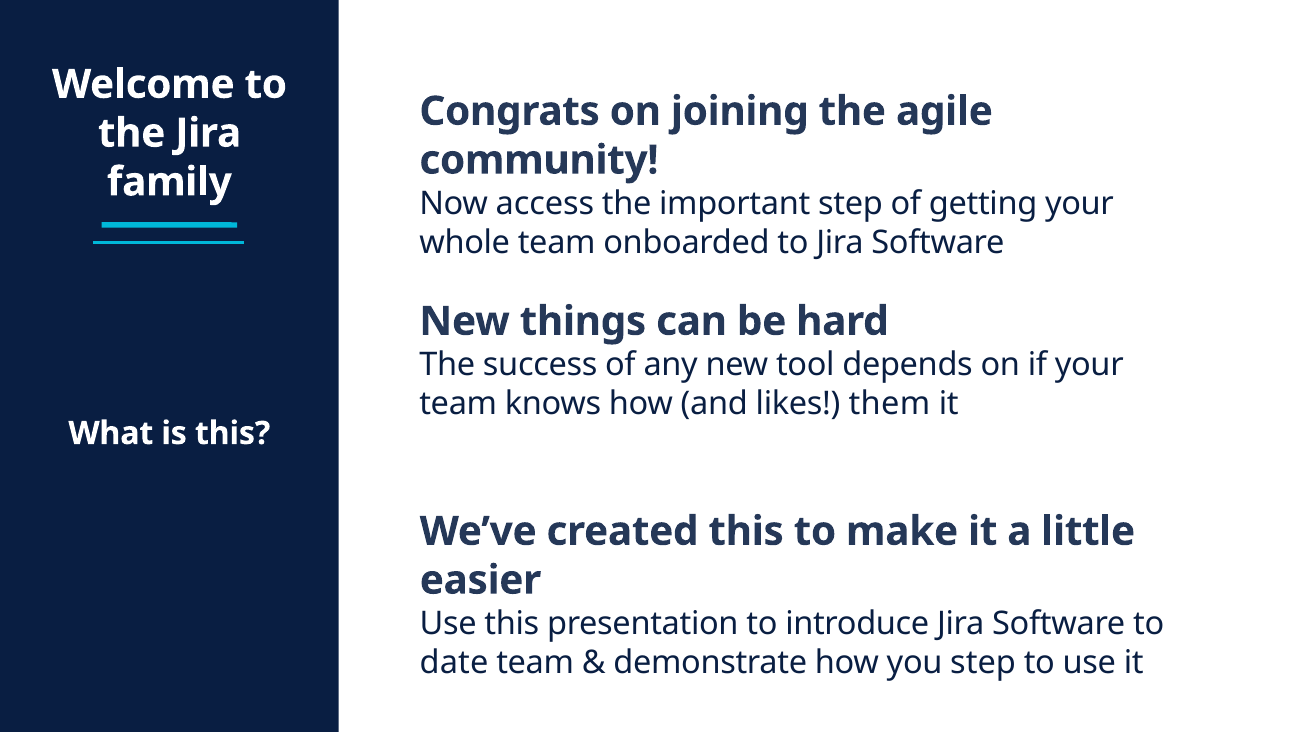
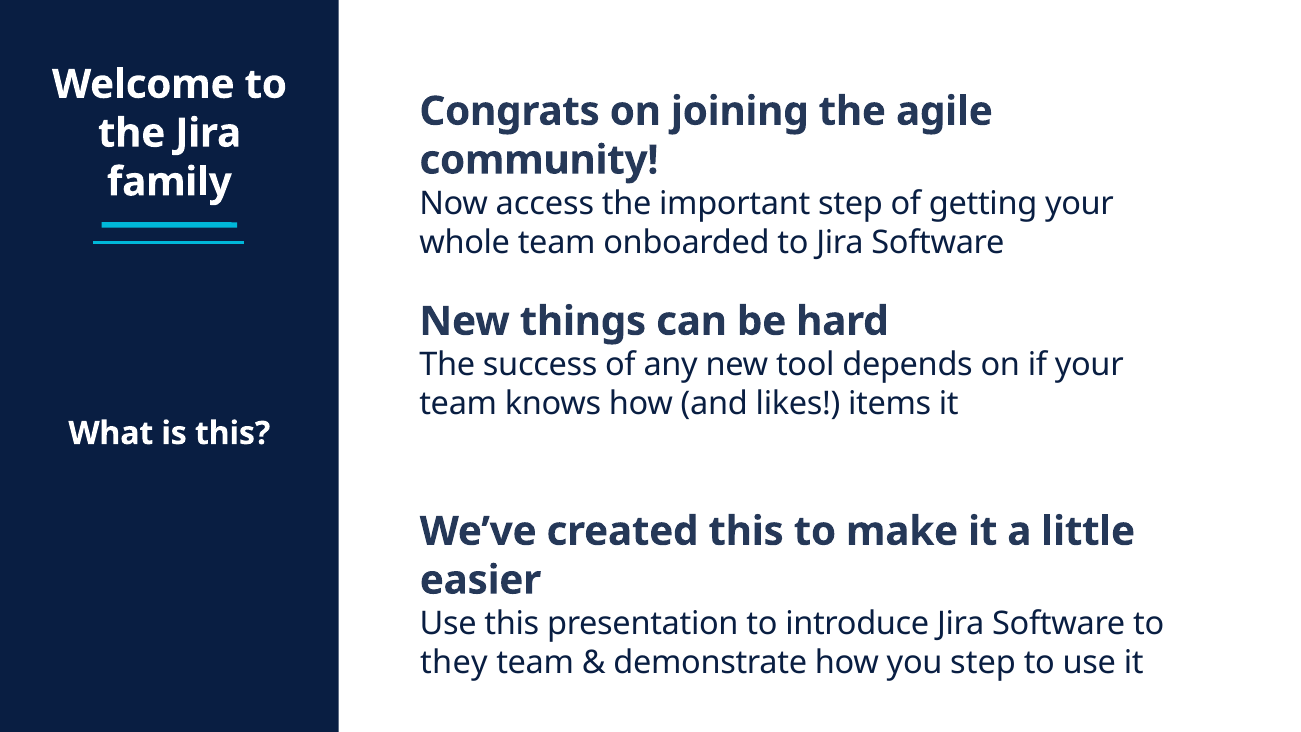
them: them -> items (890, 404)
date: date -> they (454, 662)
